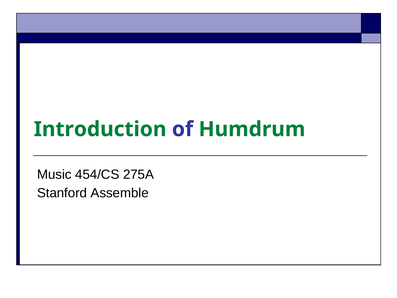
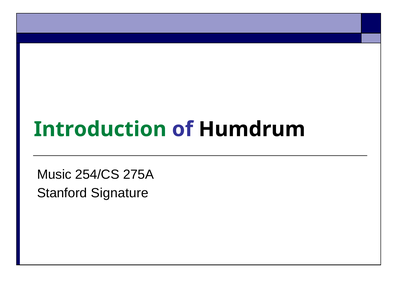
Humdrum colour: green -> black (252, 129)
454/CS: 454/CS -> 254/CS (97, 174)
Assemble: Assemble -> Signature (120, 193)
